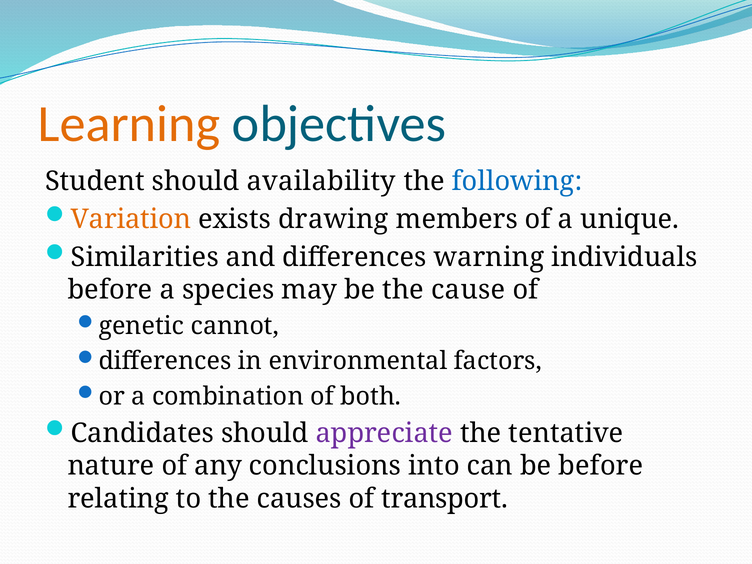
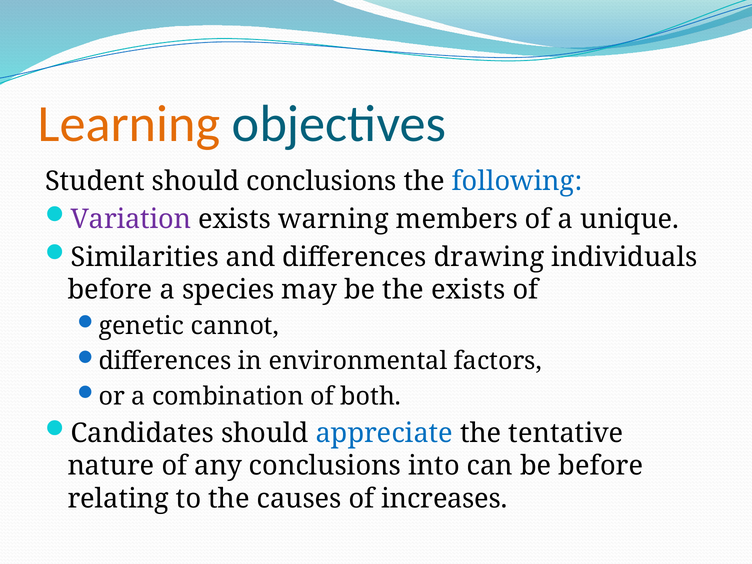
should availability: availability -> conclusions (322, 181)
Variation colour: orange -> purple (131, 219)
drawing: drawing -> warning (333, 219)
warning: warning -> drawing (489, 257)
the cause: cause -> exists (468, 290)
appreciate colour: purple -> blue (384, 433)
transport: transport -> increases (445, 499)
